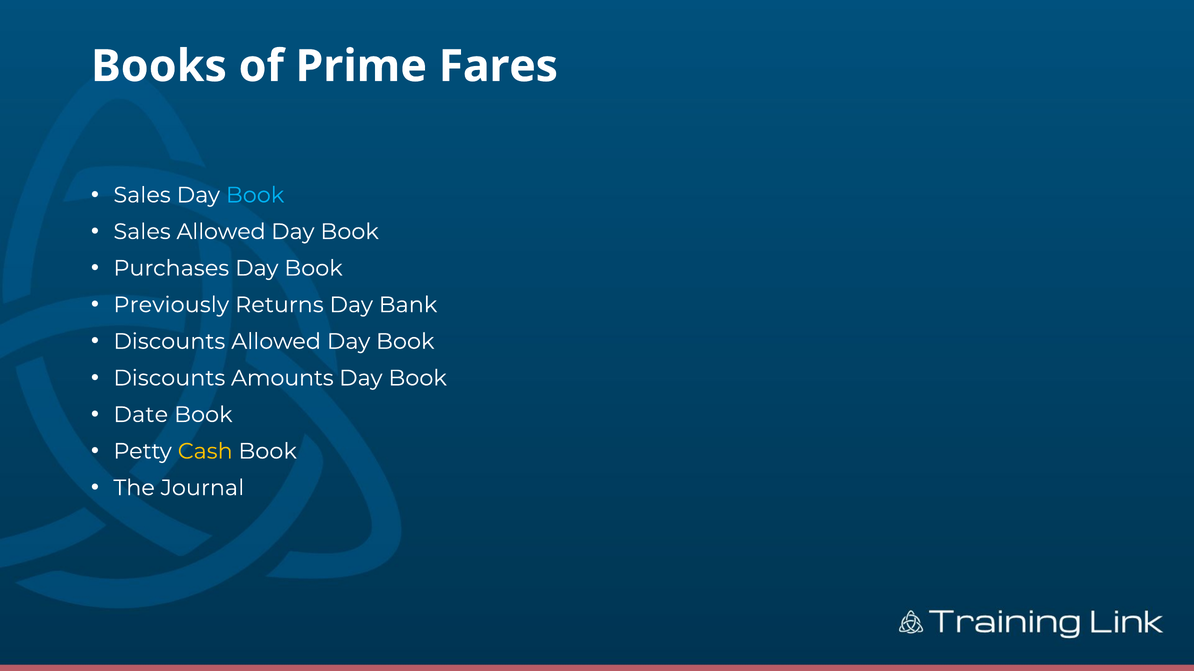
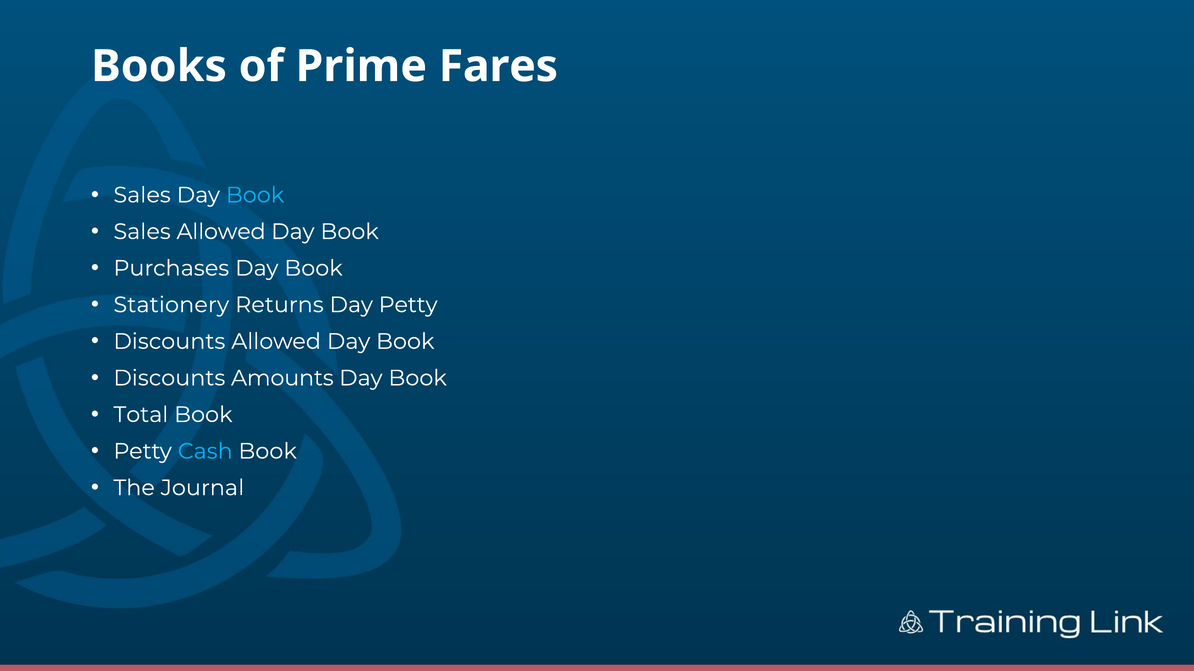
Previously: Previously -> Stationery (171, 305)
Day Bank: Bank -> Petty (408, 305)
Date: Date -> Total (141, 415)
Cash colour: yellow -> light blue (205, 452)
